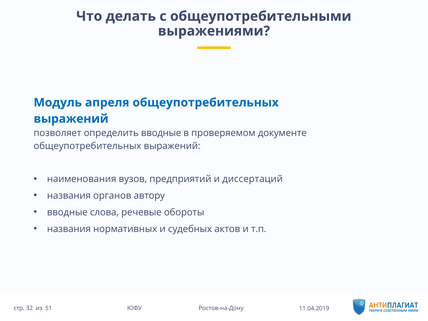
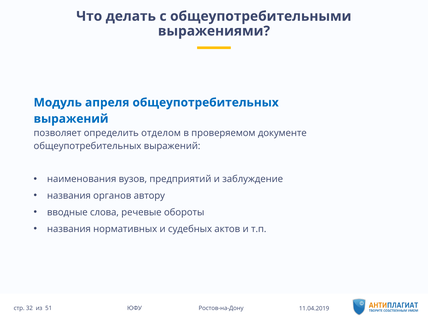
определить вводные: вводные -> отделом (161, 133)
диссертаций: диссертаций -> заблуждение (253, 179)
